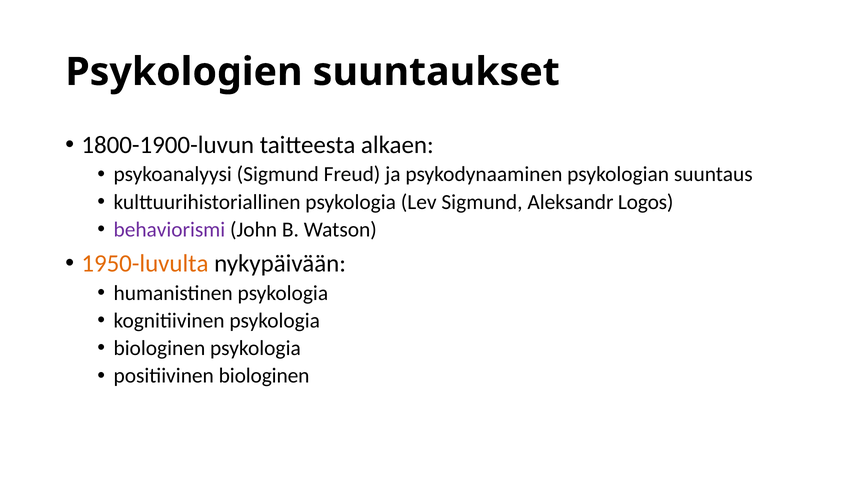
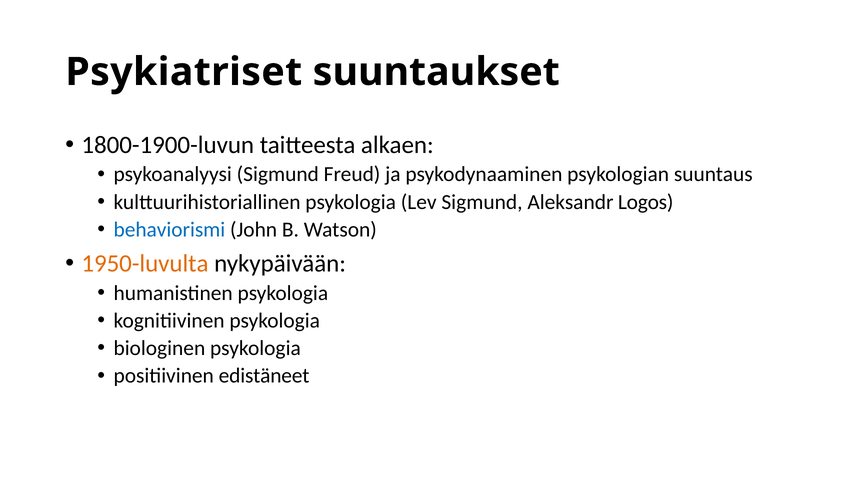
Psykologien: Psykologien -> Psykiatriset (184, 72)
behaviorismi colour: purple -> blue (169, 230)
positiivinen biologinen: biologinen -> edistäneet (264, 376)
